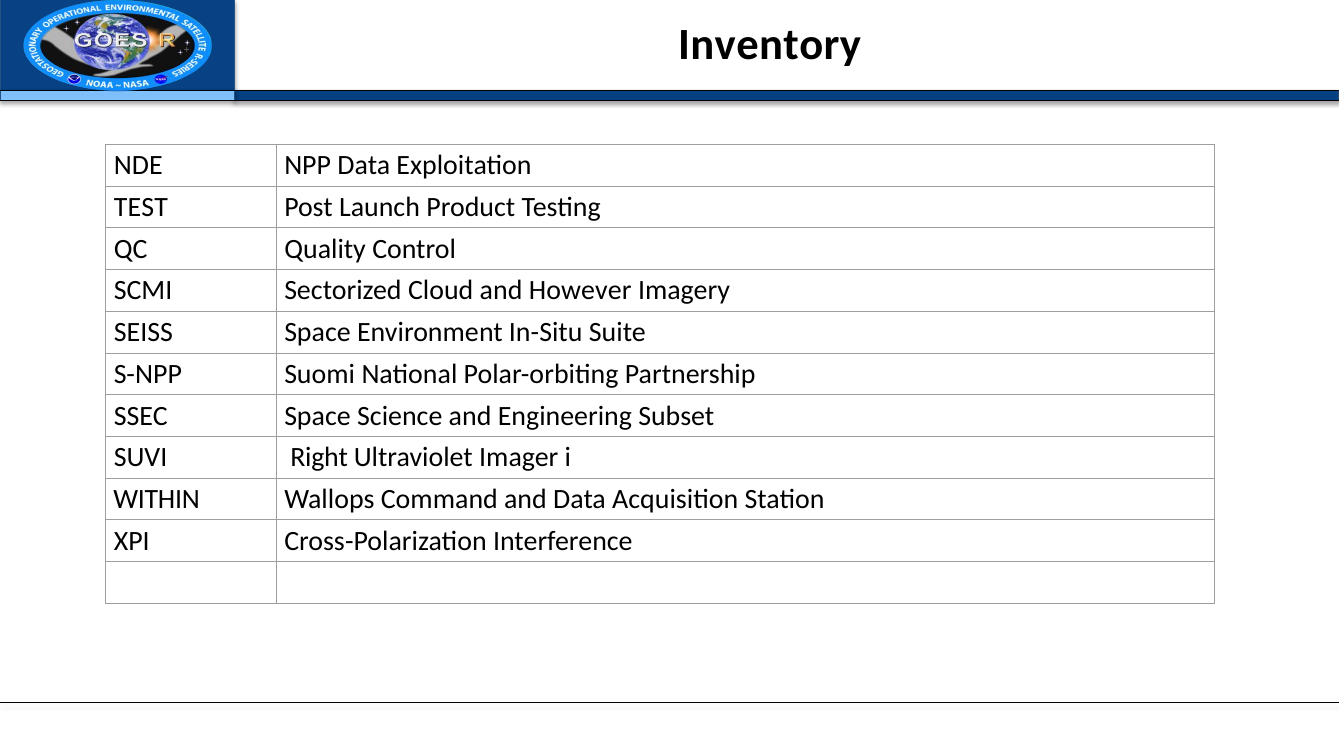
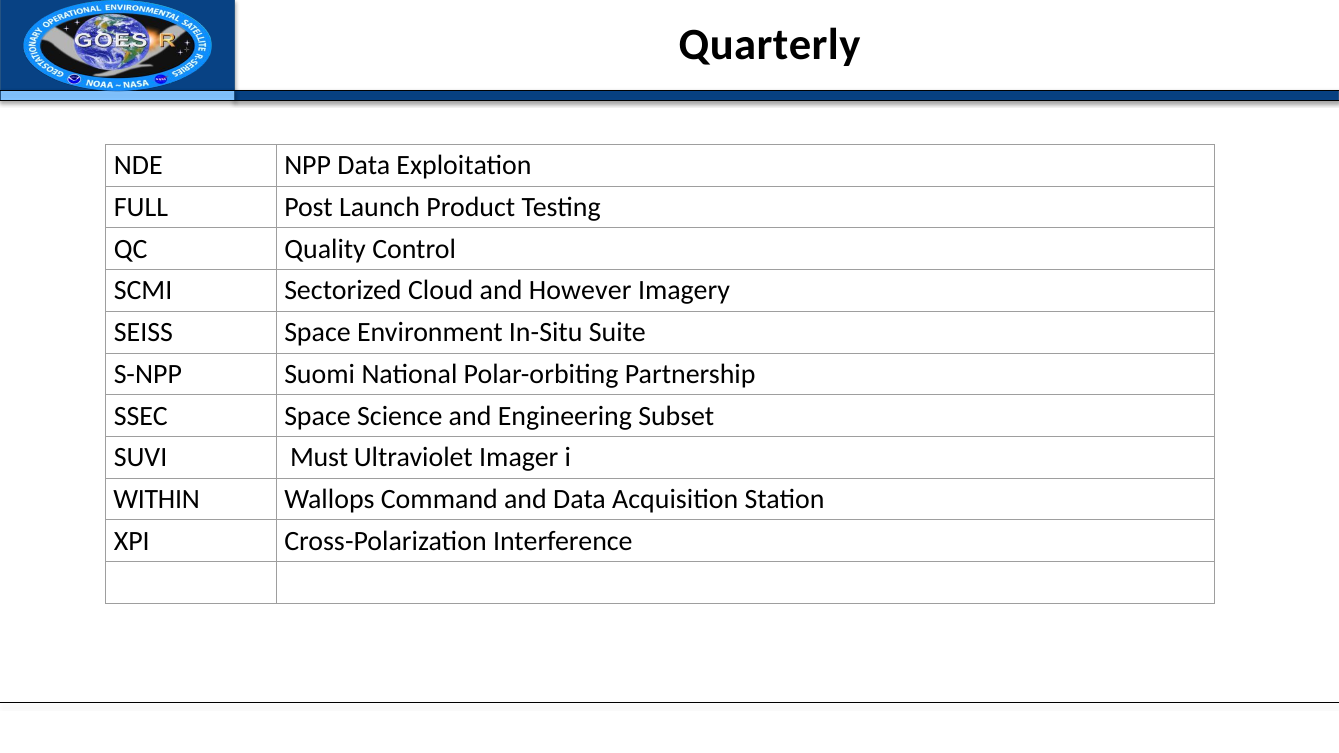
Inventory: Inventory -> Quarterly (770, 45)
TEST: TEST -> FULL (141, 207)
Right: Right -> Must (319, 458)
